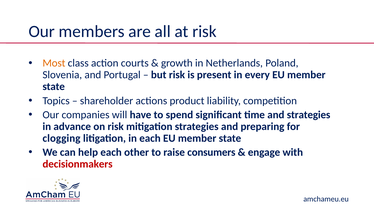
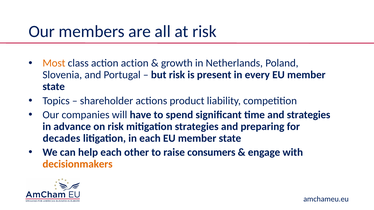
action courts: courts -> action (135, 63)
clogging: clogging -> decades (62, 138)
decisionmakers colour: red -> orange (78, 164)
